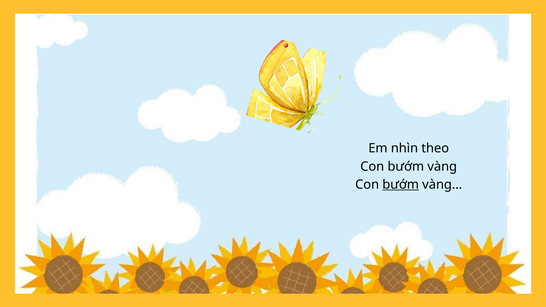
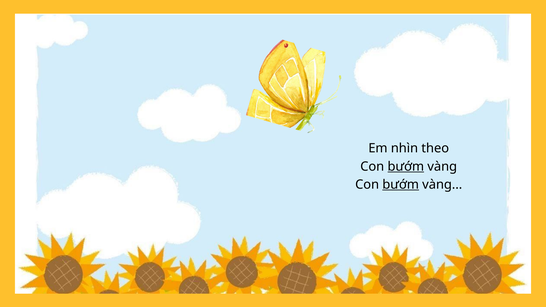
bướm underline: none -> present (406, 167)
